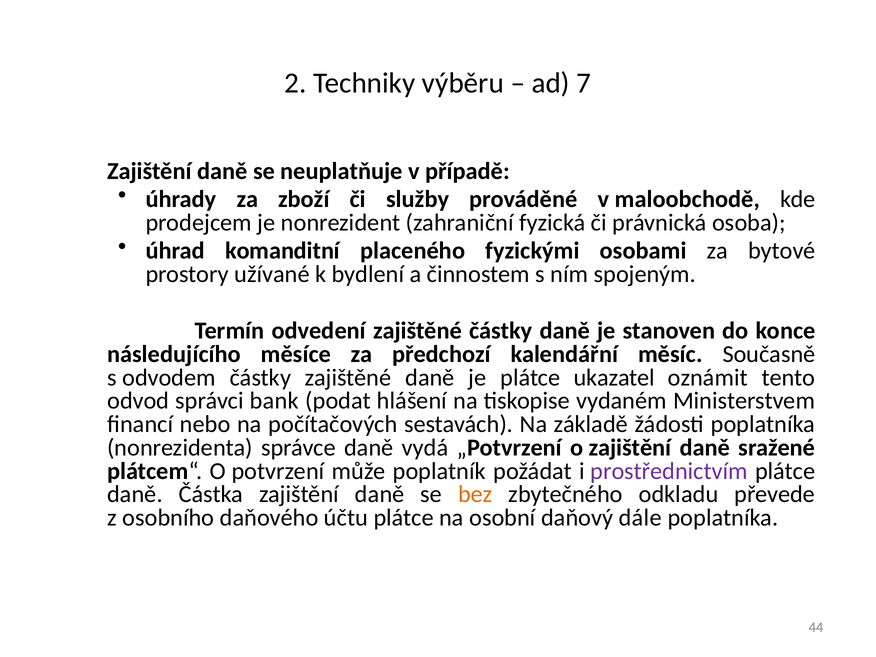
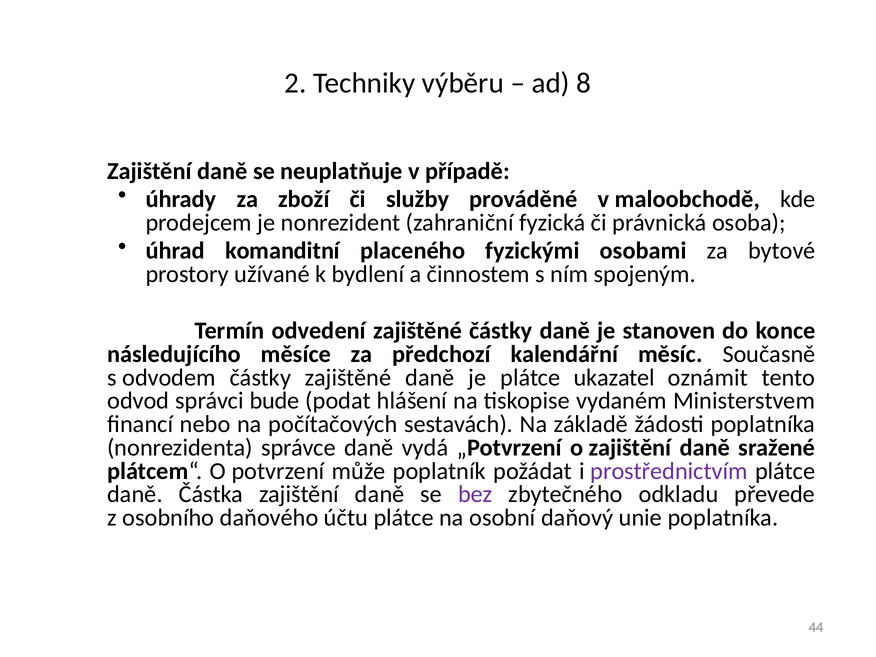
7: 7 -> 8 (584, 83)
bank: bank -> bude (275, 401)
bez colour: orange -> purple (475, 494)
dále: dále -> unie (640, 518)
